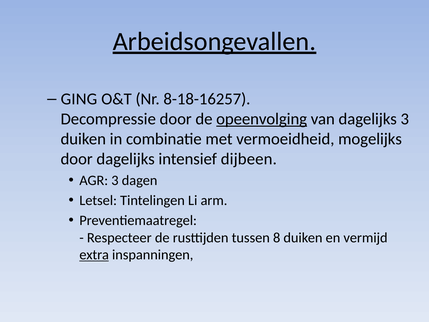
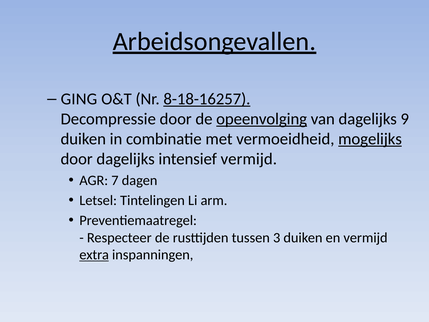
8-18-16257 underline: none -> present (207, 99)
dagelijks 3: 3 -> 9 (405, 119)
mogelijks underline: none -> present (370, 139)
intensief dijbeen: dijbeen -> vermijd (249, 159)
AGR 3: 3 -> 7 (115, 180)
8: 8 -> 3 (277, 237)
